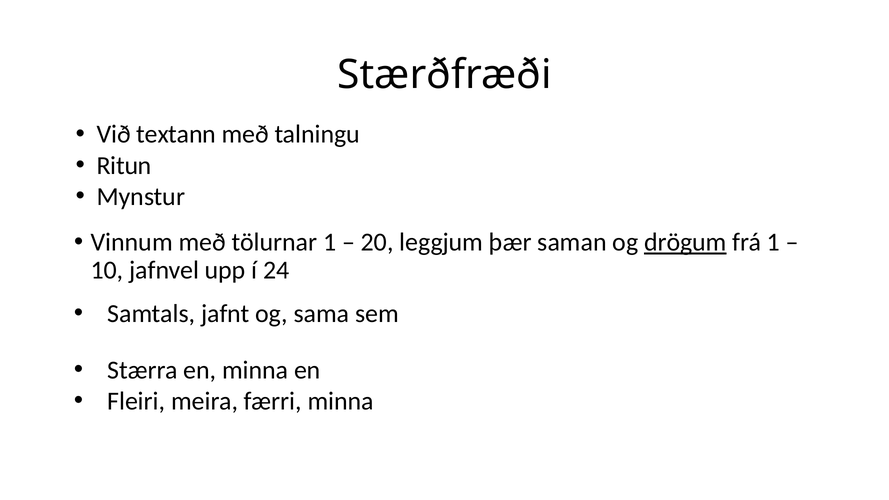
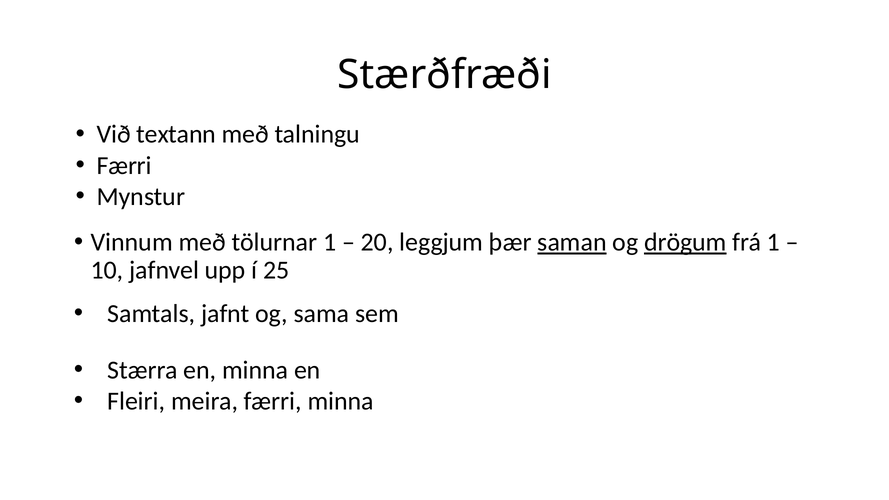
Ritun: Ritun -> Færri (124, 166)
saman underline: none -> present (572, 242)
24: 24 -> 25 (276, 270)
